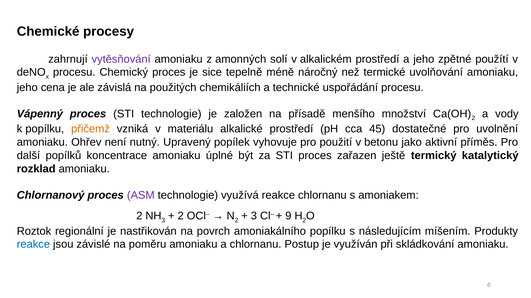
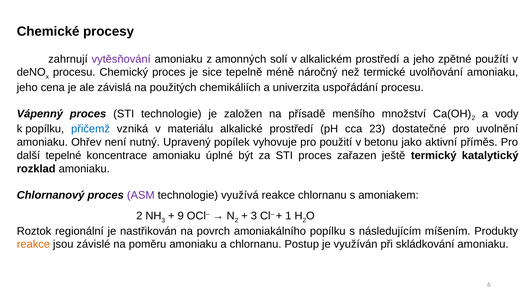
technické: technické -> univerzita (296, 88)
přičemž colour: orange -> blue (91, 129)
45: 45 -> 23 (377, 129)
popílků: popílků -> tepelné (63, 156)
2: 2 -> 9 (181, 216)
9: 9 -> 1 (288, 216)
reakce colour: blue -> orange (33, 245)
